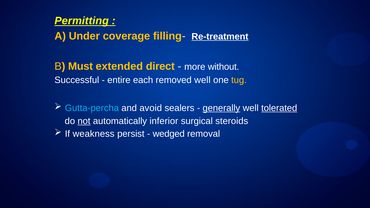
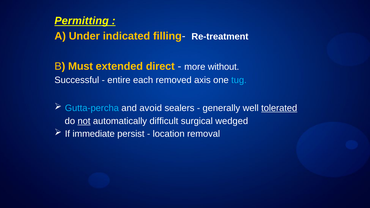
coverage: coverage -> indicated (126, 36)
Re-treatment underline: present -> none (220, 37)
removed well: well -> axis (202, 80)
tug colour: yellow -> light blue (239, 80)
generally underline: present -> none (221, 108)
inferior: inferior -> difficult (164, 121)
steroids: steroids -> wedged (232, 121)
weakness: weakness -> immediate (94, 134)
wedged: wedged -> location (169, 134)
